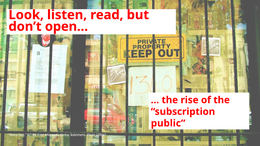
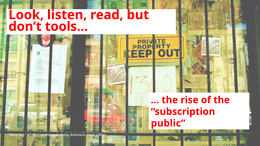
open…: open… -> tools… (66, 27)
